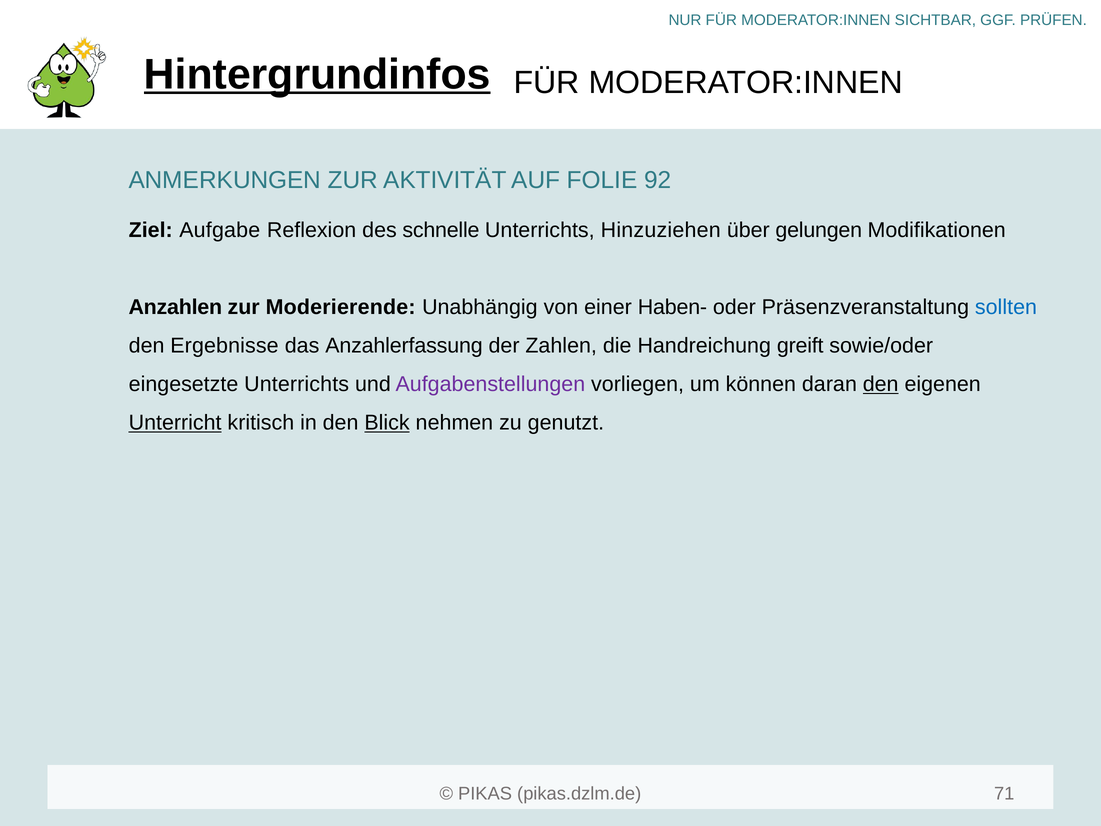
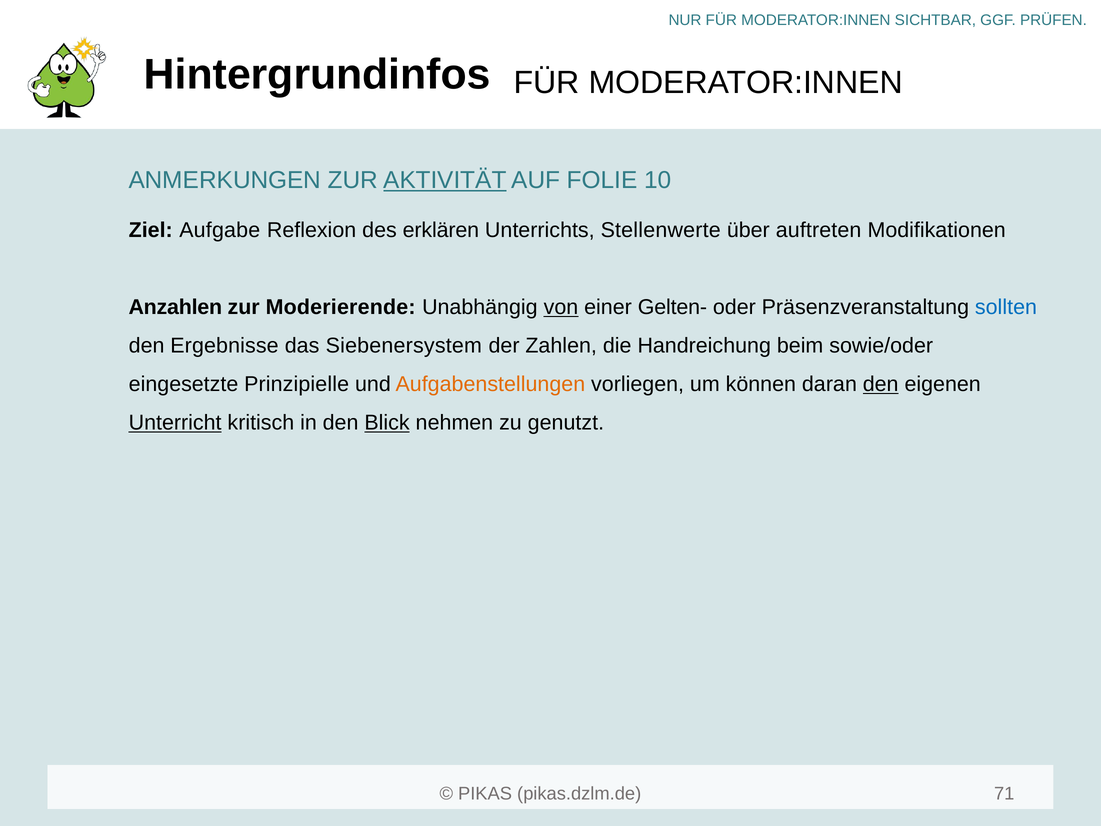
Hintergrundinfos underline: present -> none (317, 74)
AKTIVITÄT underline: none -> present (445, 180)
92: 92 -> 10 (658, 180)
schnelle: schnelle -> erklären (441, 230)
Hinzuziehen: Hinzuziehen -> Stellenwerte (661, 230)
gelungen: gelungen -> auftreten (819, 230)
von underline: none -> present (561, 307)
Haben-: Haben- -> Gelten- (672, 307)
Anzahlerfassung: Anzahlerfassung -> Siebenersystem (404, 346)
greift: greift -> beim (800, 346)
eingesetzte Unterrichts: Unterrichts -> Prinzipielle (297, 384)
Aufgabenstellungen colour: purple -> orange (490, 384)
